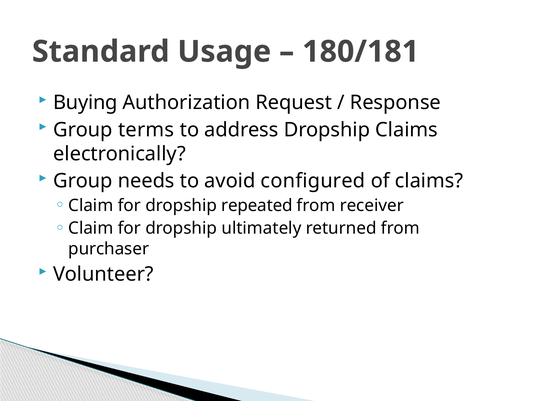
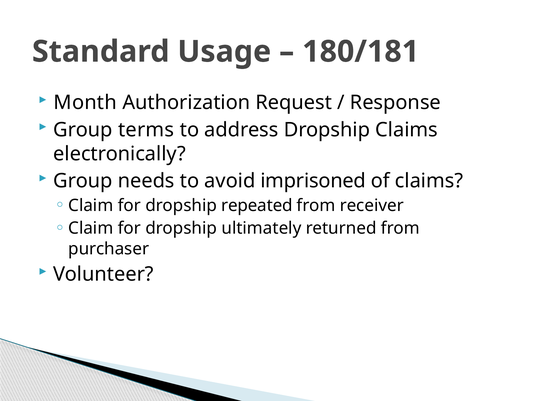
Buying: Buying -> Month (85, 103)
configured: configured -> imprisoned (313, 181)
